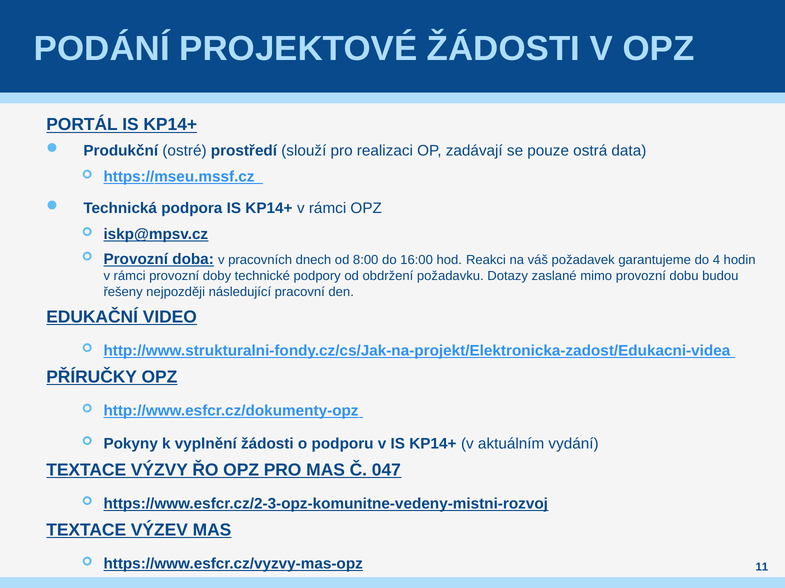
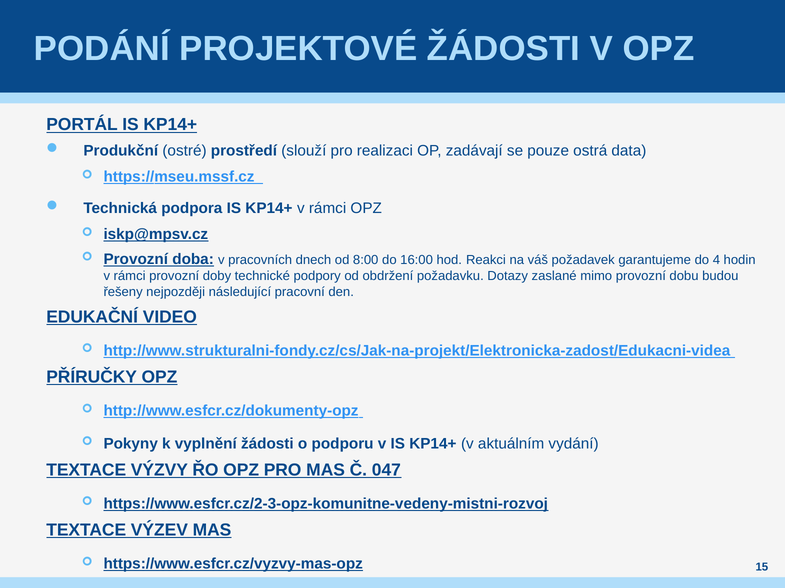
11: 11 -> 15 (762, 568)
